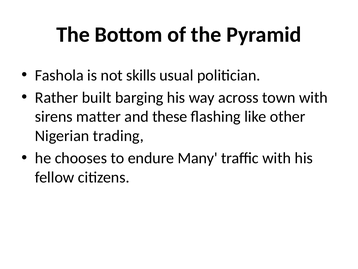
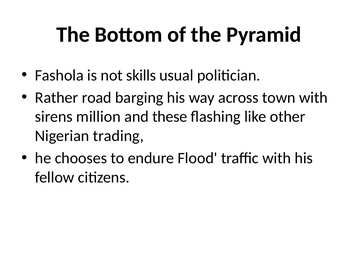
built: built -> road (97, 97)
matter: matter -> million (99, 116)
Many: Many -> Flood (198, 158)
